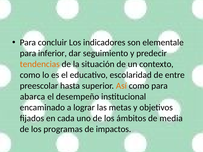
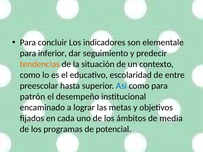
Así colour: orange -> blue (121, 86)
abarca: abarca -> patrón (33, 97)
impactos: impactos -> potencial (114, 129)
